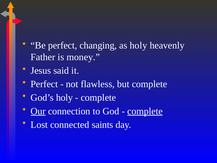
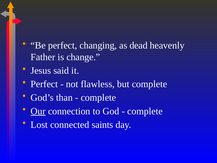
as holy: holy -> dead (139, 45)
money: money -> change (83, 57)
God’s holy: holy -> than (64, 97)
complete underline: present -> none (145, 111)
